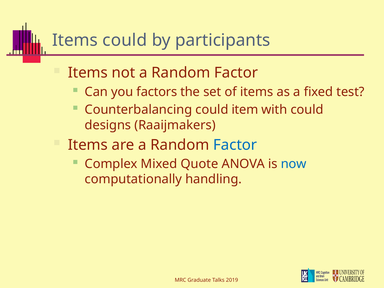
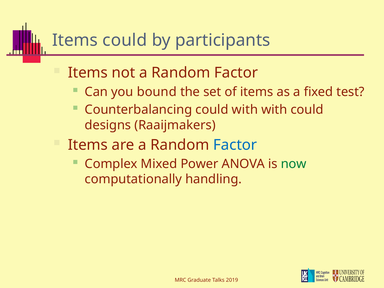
factors: factors -> bound (157, 92)
could item: item -> with (245, 110)
Quote: Quote -> Power (199, 164)
now colour: blue -> green (294, 164)
